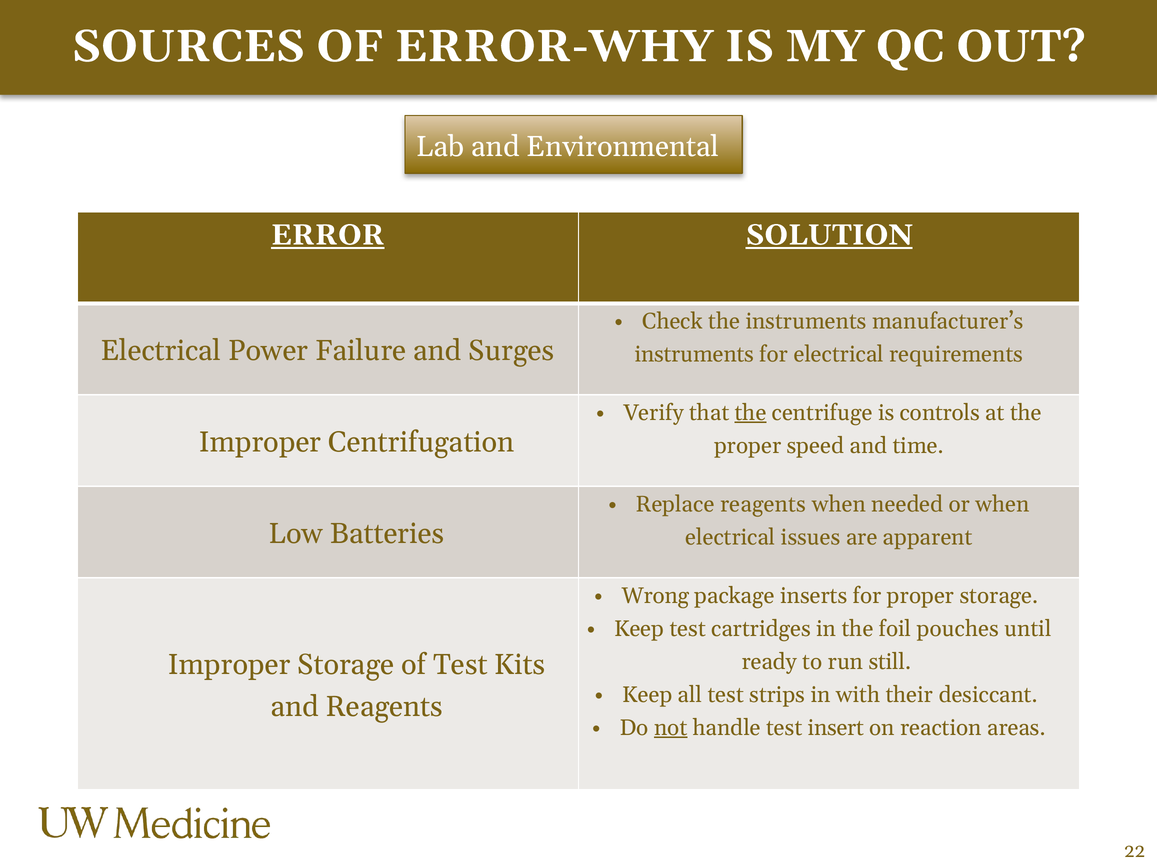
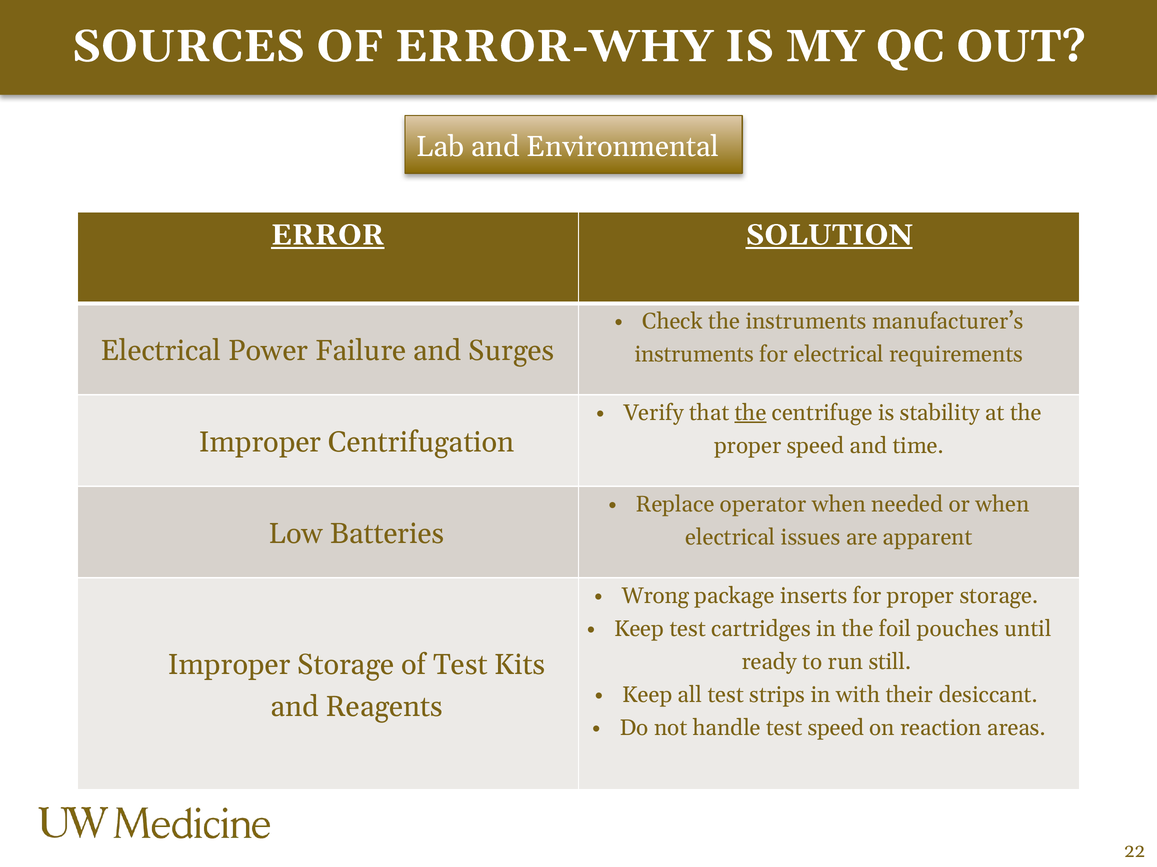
controls: controls -> stability (940, 413)
Replace reagents: reagents -> operator (763, 505)
not underline: present -> none (671, 728)
test insert: insert -> speed (836, 728)
